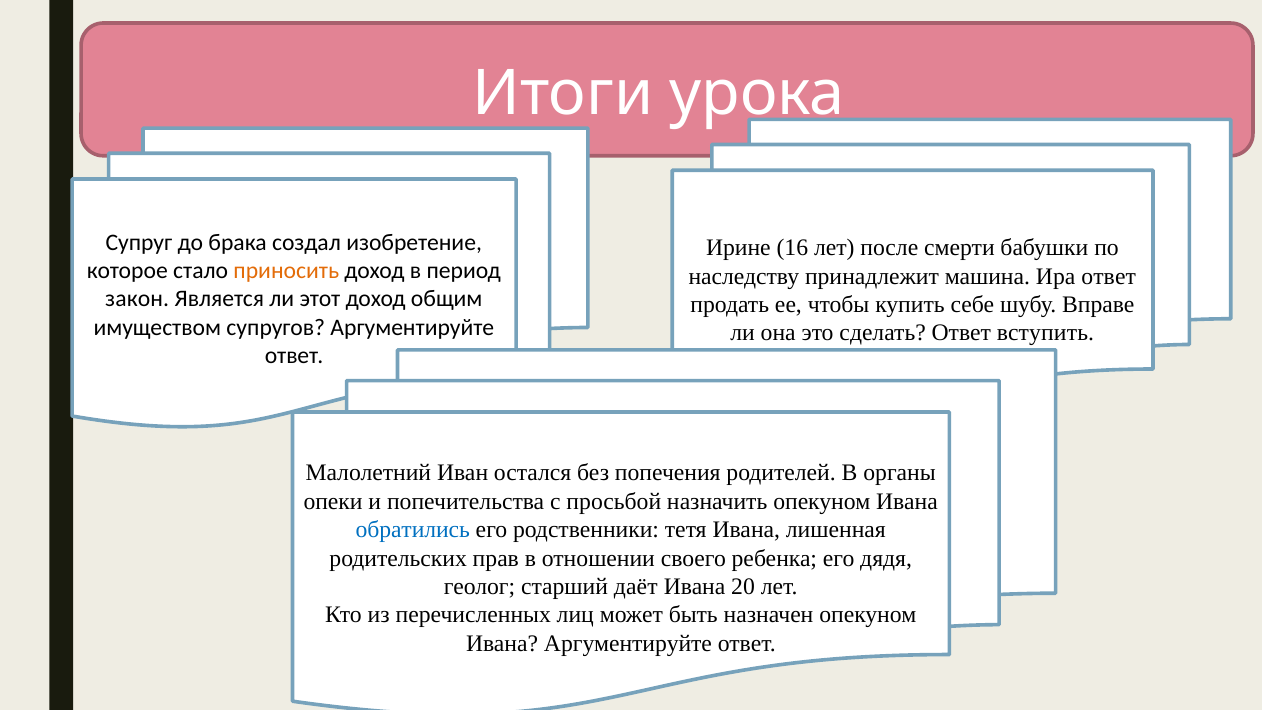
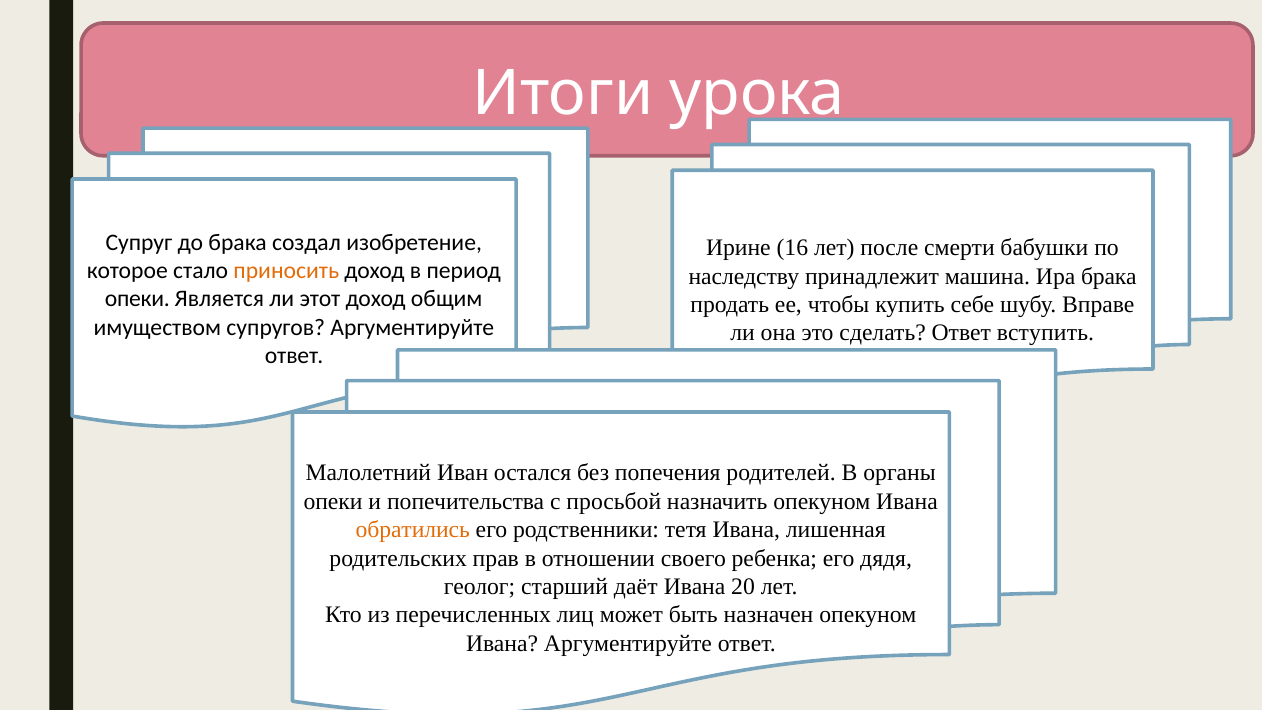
Ира ответ: ответ -> брака (1109, 276)
закон: закон -> опеки (137, 299)
обратились colour: blue -> orange (413, 530)
